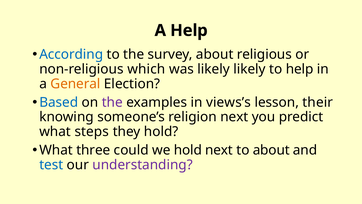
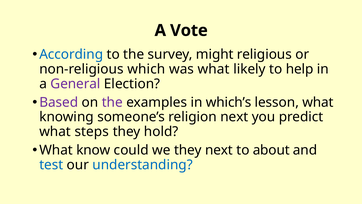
A Help: Help -> Vote (189, 30)
survey about: about -> might (215, 54)
was likely: likely -> what (214, 69)
General colour: orange -> purple (75, 84)
Based colour: blue -> purple (59, 102)
views’s: views’s -> which’s (229, 102)
lesson their: their -> what (318, 102)
three: three -> know (93, 150)
we hold: hold -> they (188, 150)
understanding colour: purple -> blue (143, 165)
